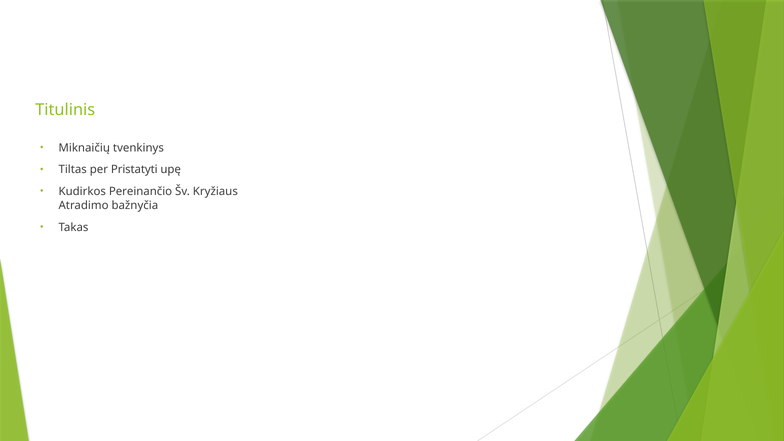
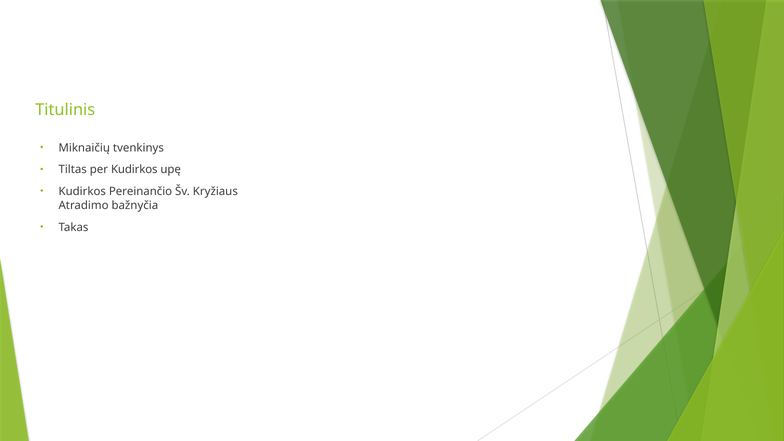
per Pristatyti: Pristatyti -> Kudirkos (134, 170)
